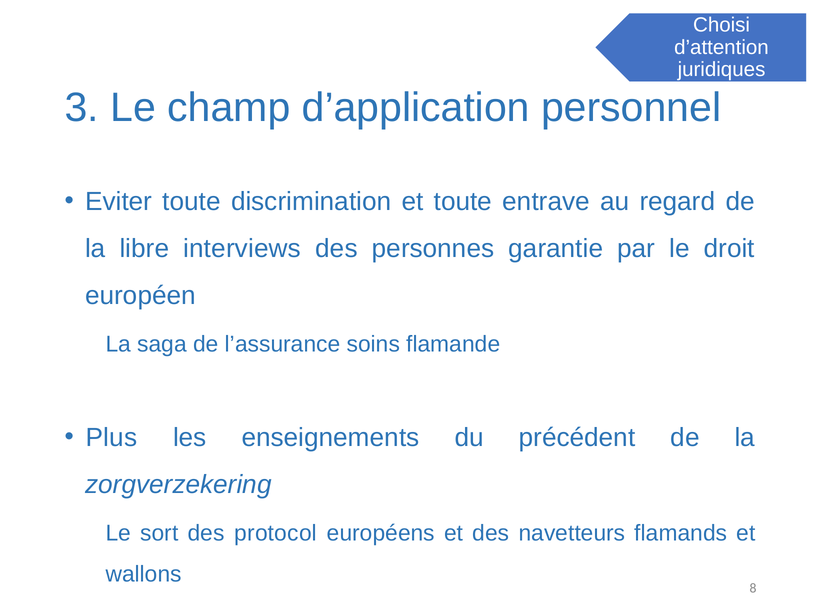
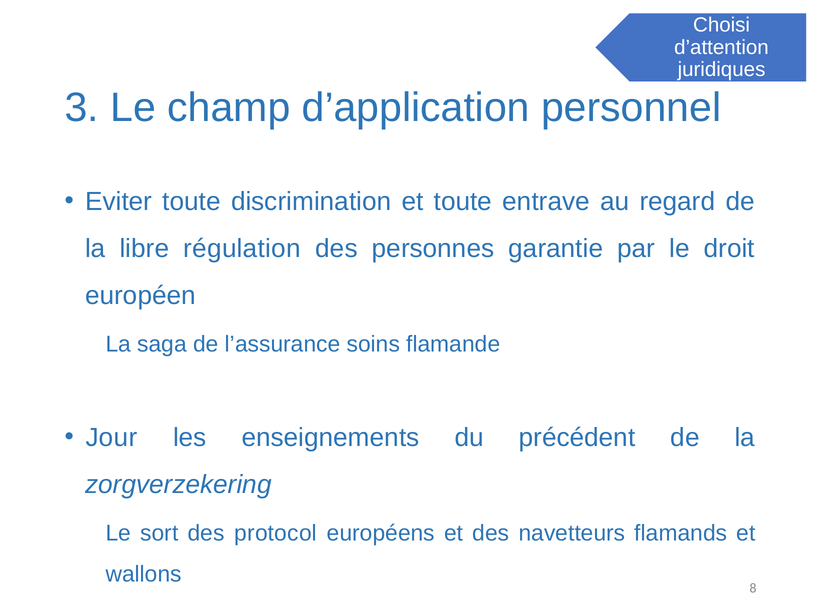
interviews: interviews -> régulation (242, 248)
Plus: Plus -> Jour (111, 437)
